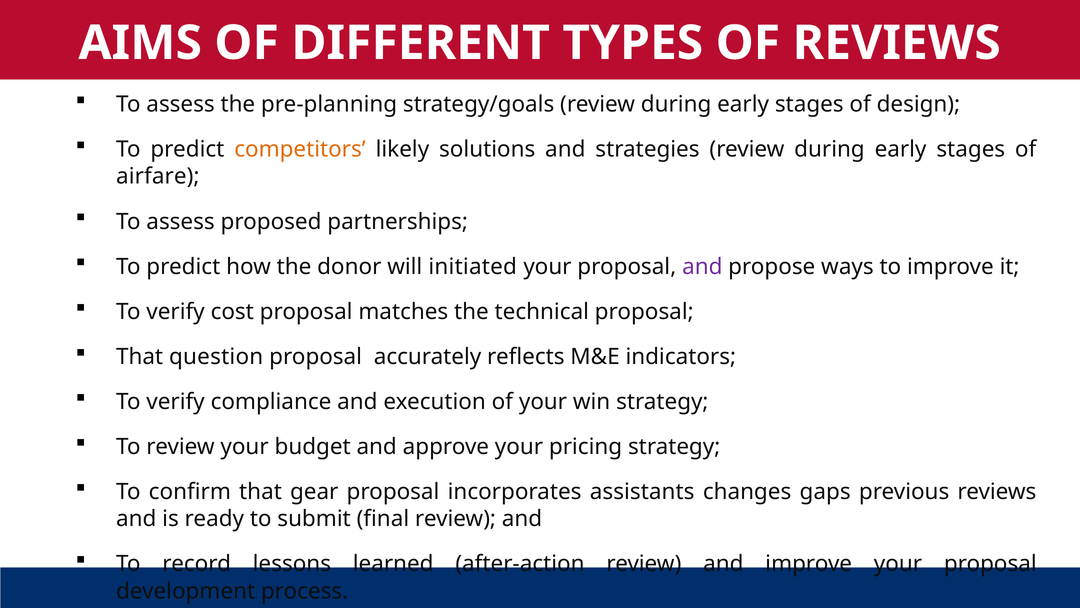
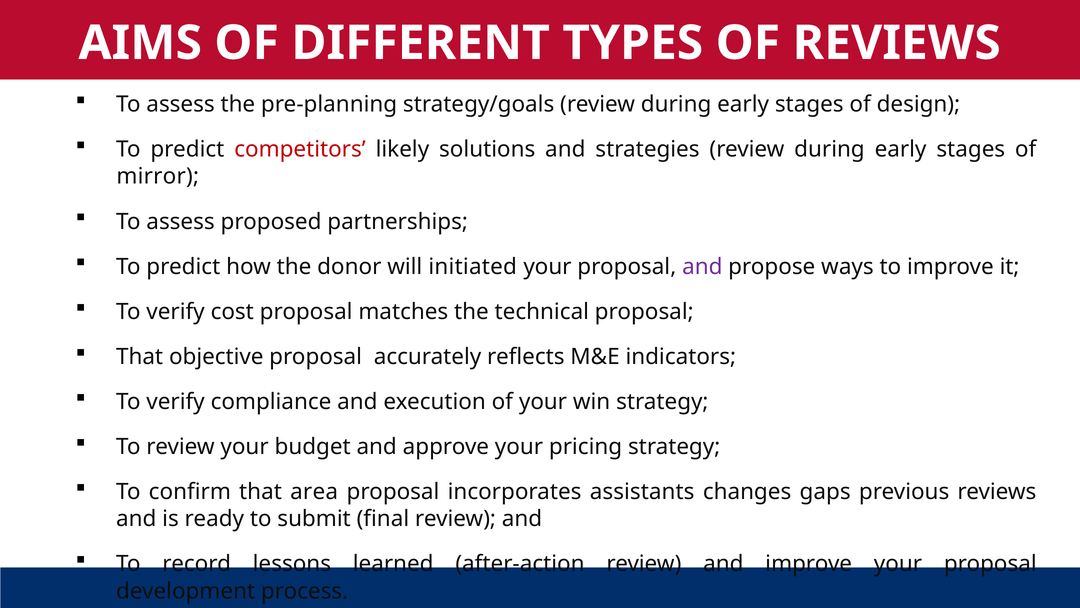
competitors colour: orange -> red (300, 149)
airfare: airfare -> mirror (158, 176)
question: question -> objective (216, 357)
gear: gear -> area (314, 492)
